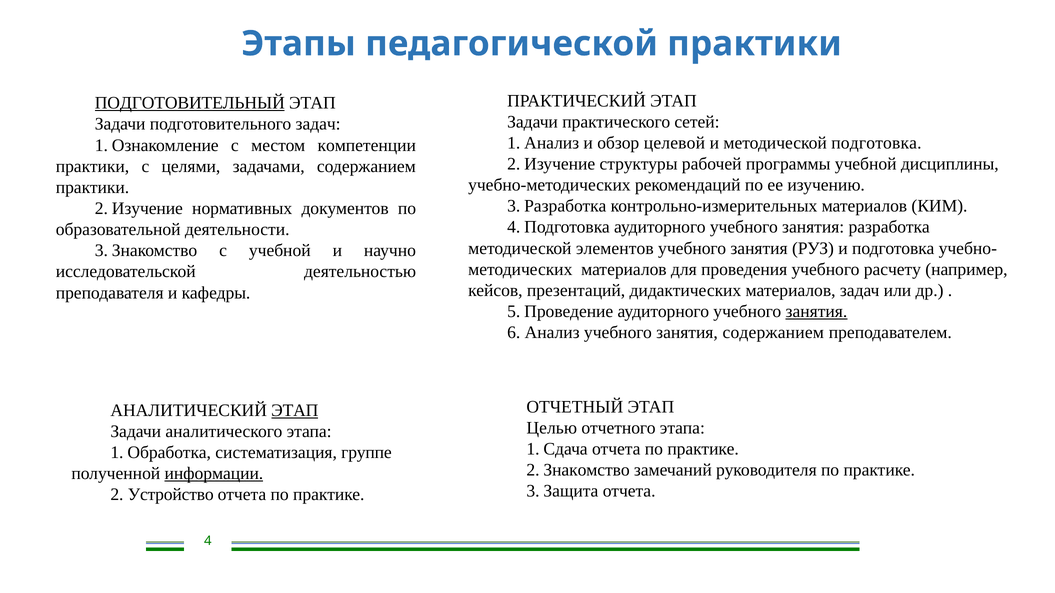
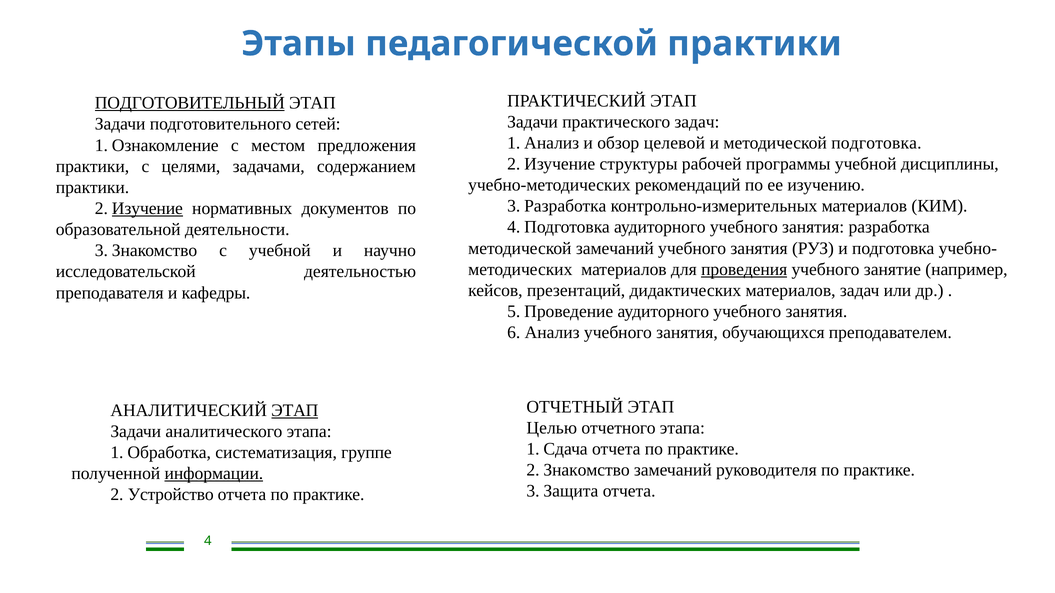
практического сетей: сетей -> задач (697, 122)
подготовительного задач: задач -> сетей (318, 124)
компетенции: компетенции -> предложения (367, 145)
Изучение underline: none -> present (147, 209)
методической элементов: элементов -> замечаний (615, 248)
проведения underline: none -> present (744, 270)
расчету: расчету -> занятие (892, 270)
занятия underline: present -> none (816, 312)
занятия содержанием: содержанием -> обучающихся (773, 333)
